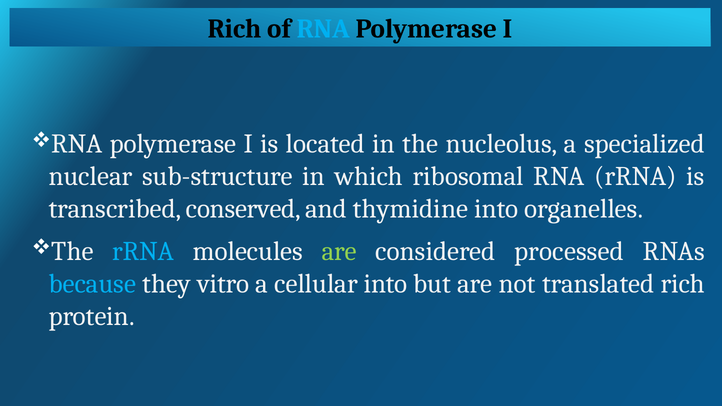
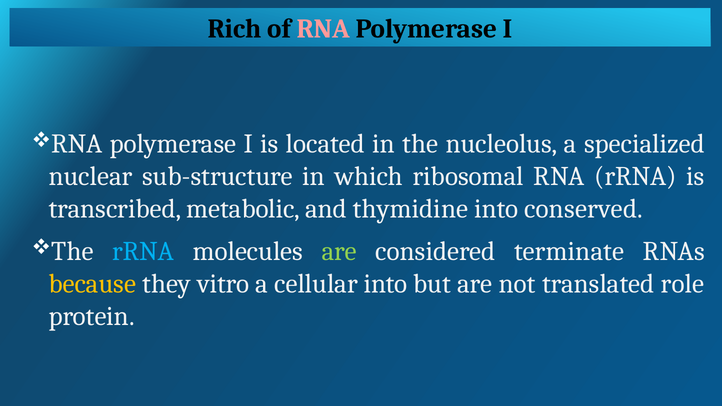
RNA colour: light blue -> pink (323, 29)
conserved: conserved -> metabolic (243, 209)
organelles: organelles -> conserved (584, 209)
processed: processed -> terminate (569, 251)
because colour: light blue -> yellow (92, 284)
translated rich: rich -> role (683, 284)
